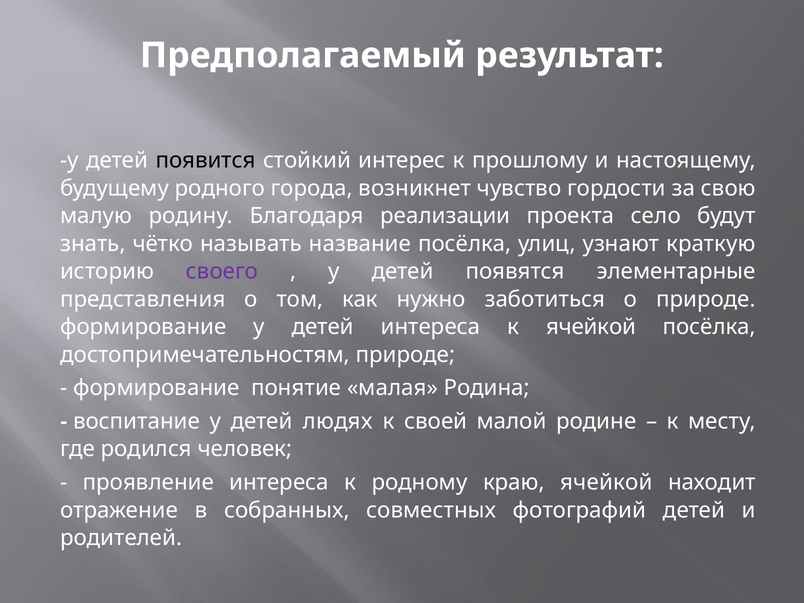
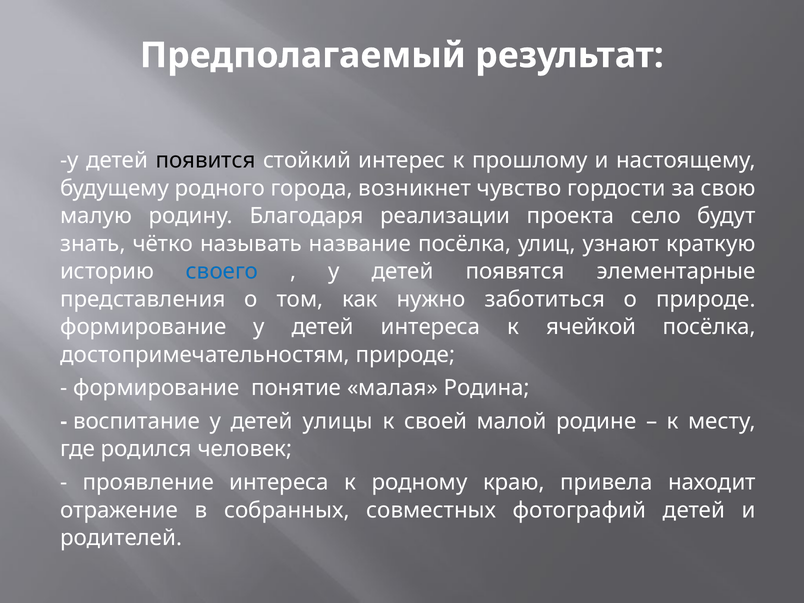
своего colour: purple -> blue (222, 271)
людях: людях -> улицы (338, 421)
краю ячейкой: ячейкой -> привела (606, 482)
